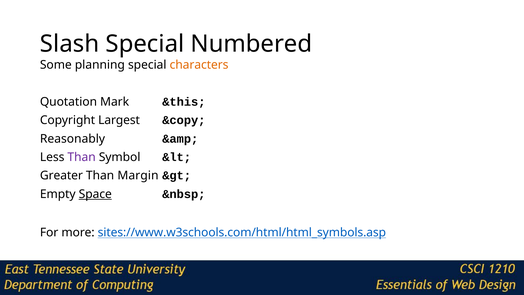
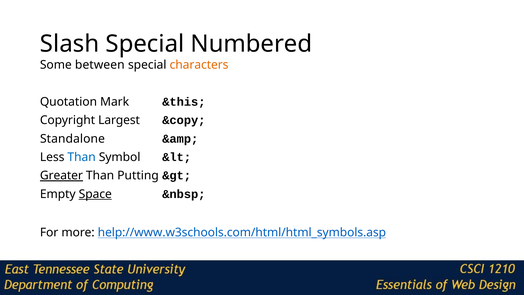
planning: planning -> between (100, 65)
Reasonably: Reasonably -> Standalone (72, 139)
Than colour: purple -> blue (82, 157)
Greater underline: none -> present (61, 176)
Margin: Margin -> Putting (138, 176)
sites://www.w3schools.com/html/html_symbols.asp: sites://www.w3schools.com/html/html_symbols.asp -> help://www.w3schools.com/html/html_symbols.asp (242, 232)
